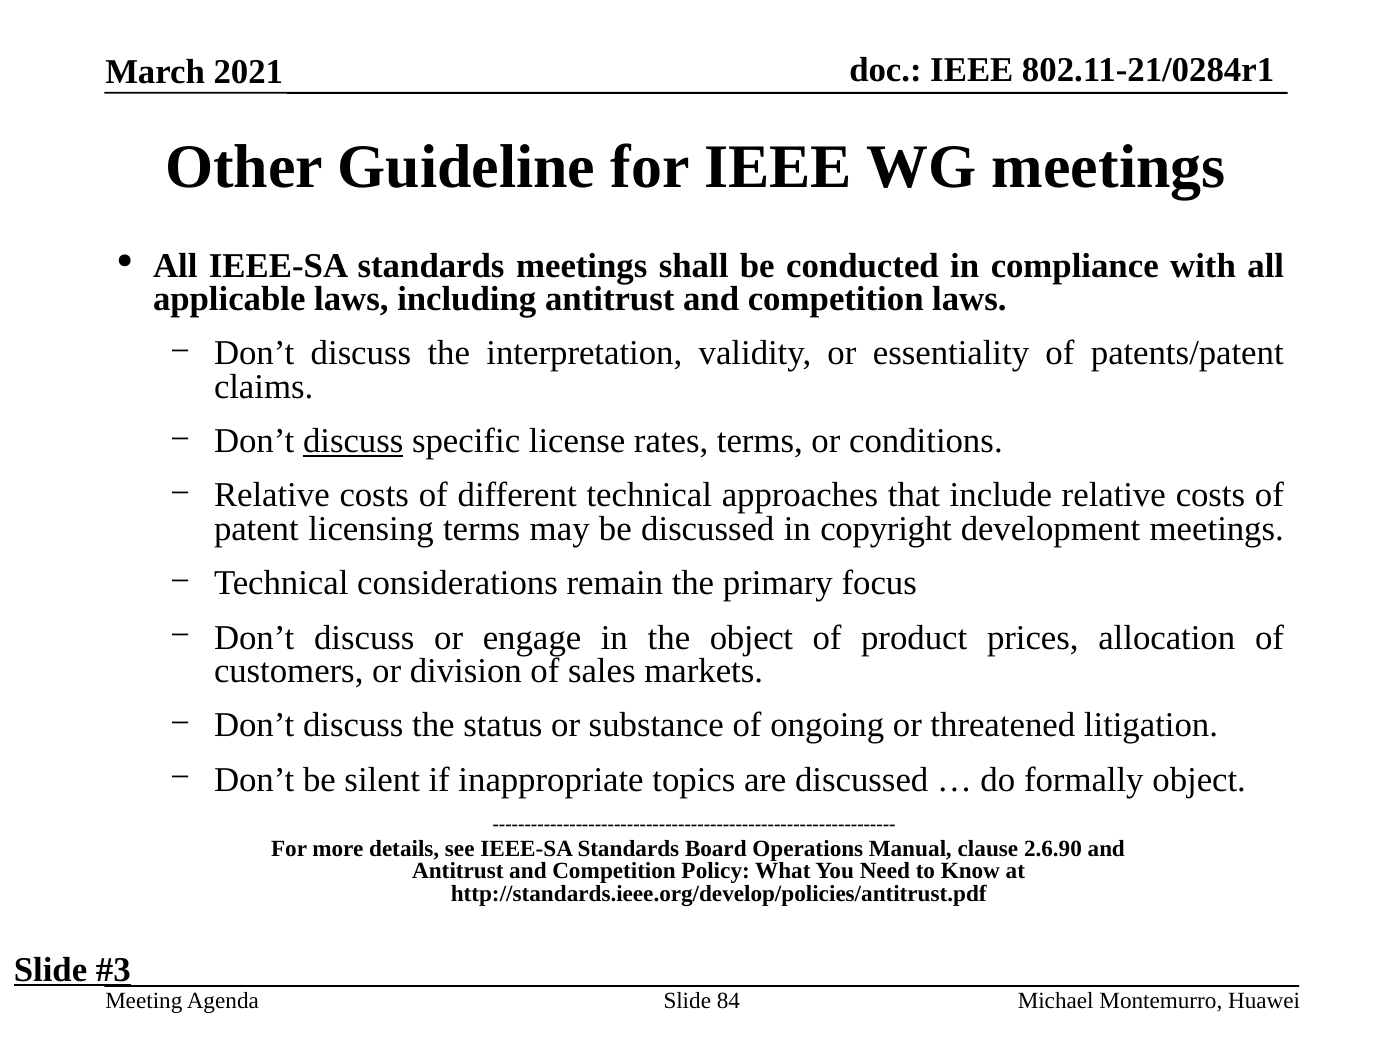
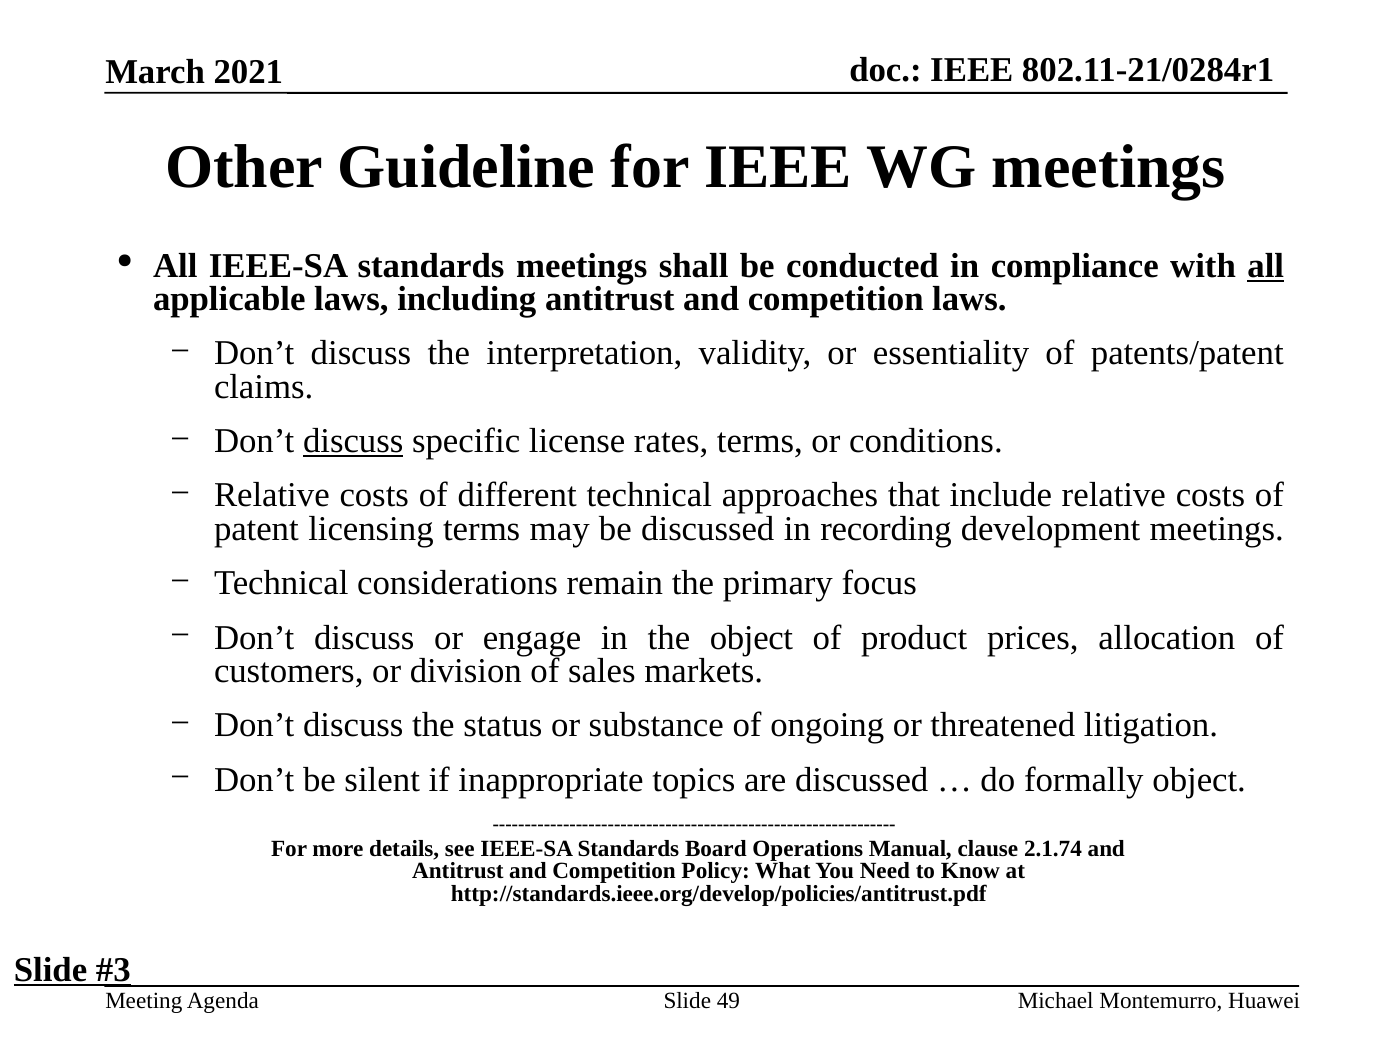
all underline: none -> present (1266, 266)
copyright: copyright -> recording (886, 529)
2.6.90: 2.6.90 -> 2.1.74 (1053, 849)
84: 84 -> 49 (728, 1001)
